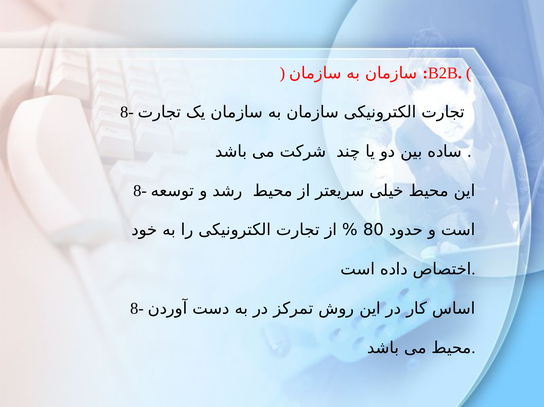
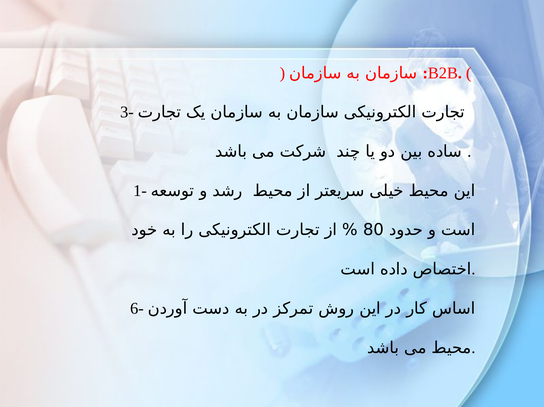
8-: 8- -> 3- (127, 112)
8-: 8- -> 1- (140, 191)
8-: 8- -> 6- (137, 308)
